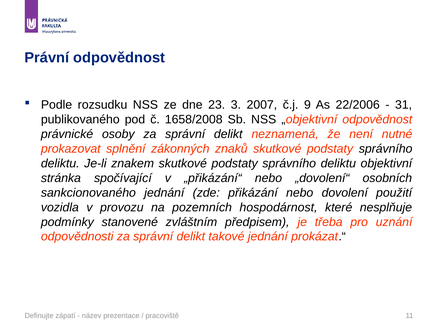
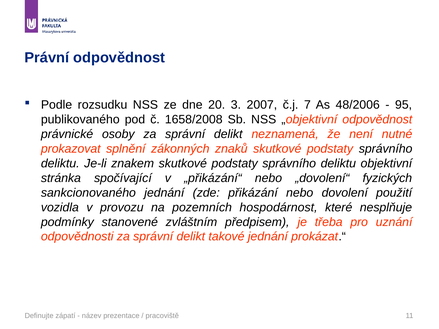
23: 23 -> 20 (217, 105)
9: 9 -> 7 (307, 105)
22/2006: 22/2006 -> 48/2006 (358, 105)
31: 31 -> 95 (404, 105)
osobních: osobních -> fyzických (387, 178)
